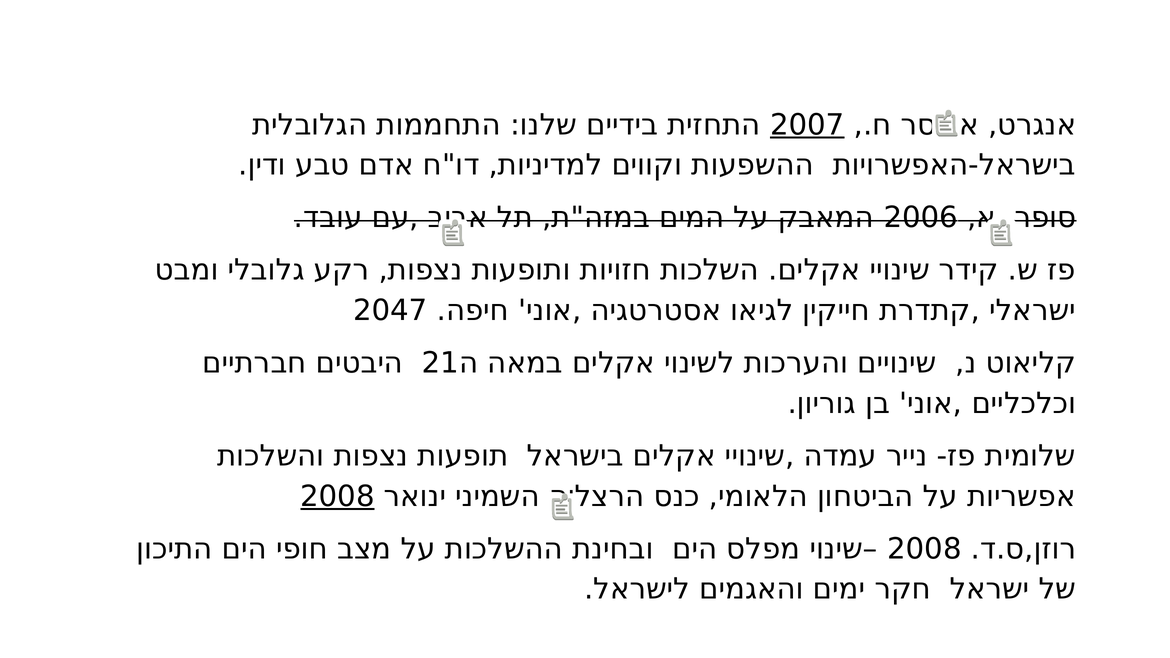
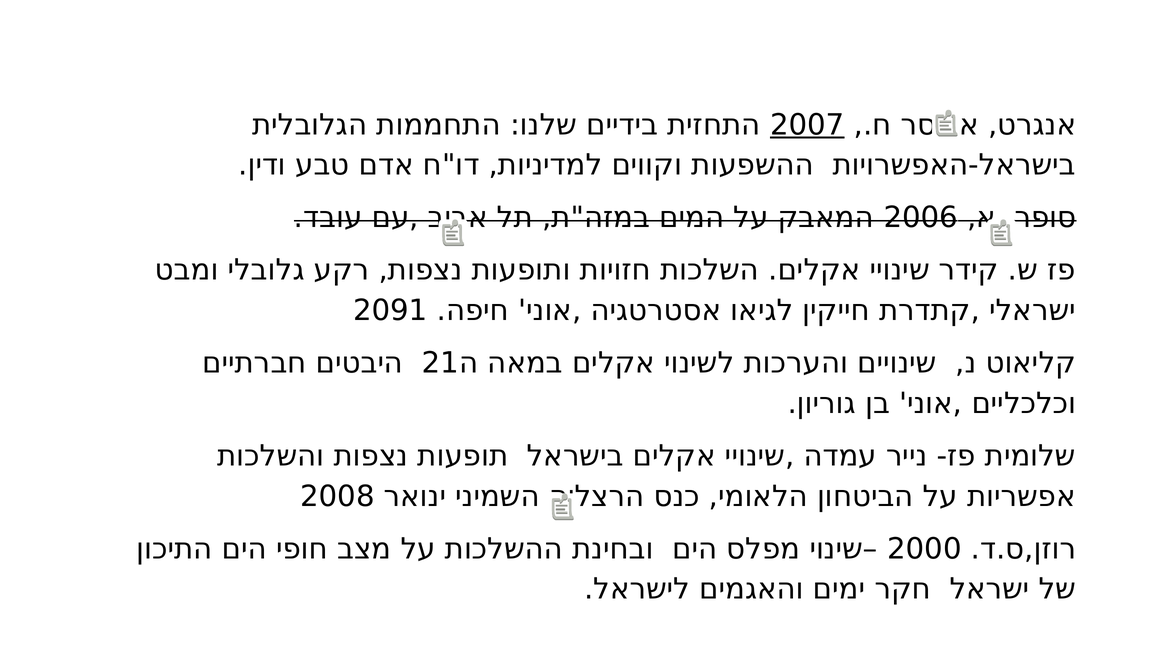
2047: 2047 -> 2091 (390, 311)
2008 underline: present -> none (337, 496)
2008: 2008 -> 2000 (925, 549)
